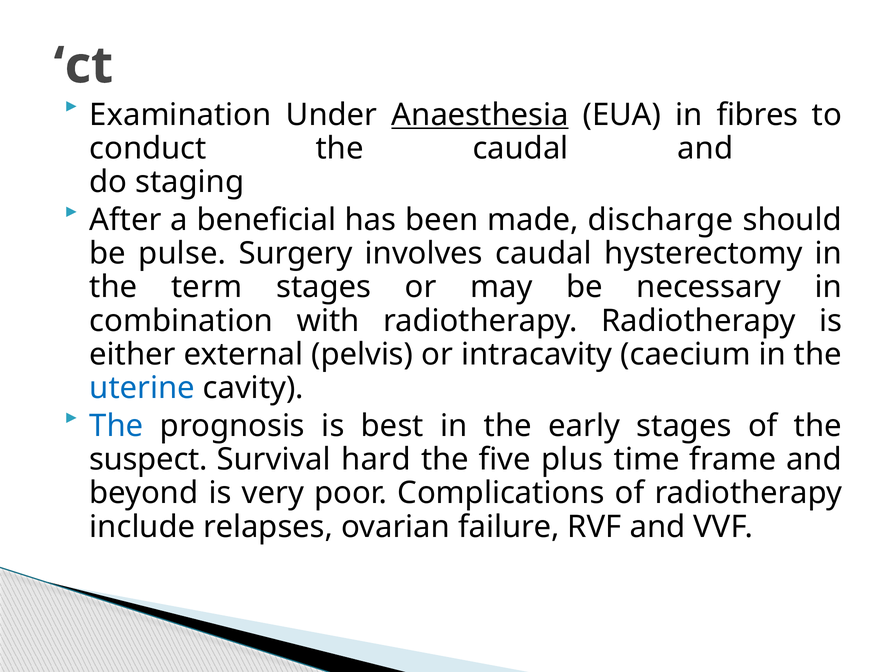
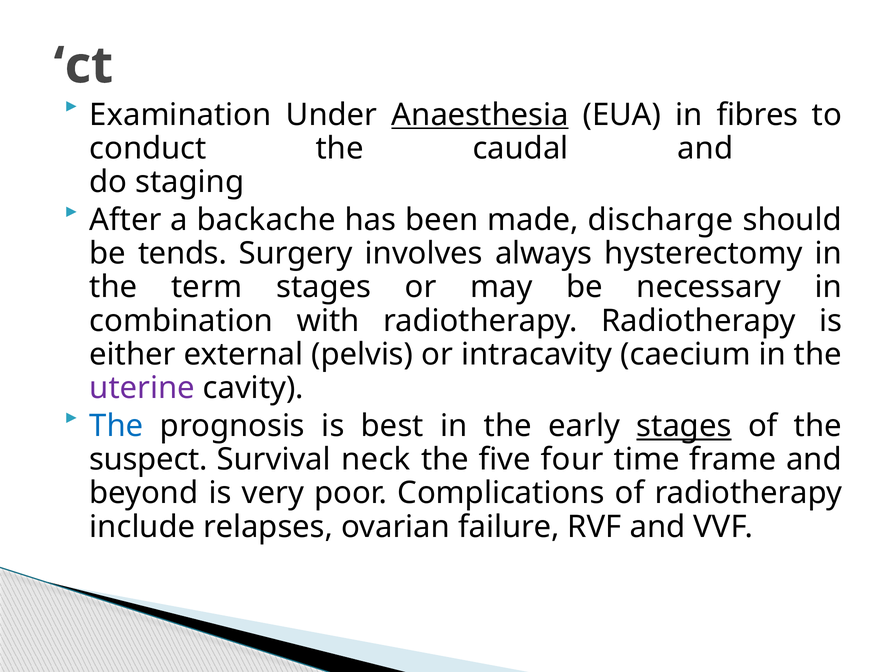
beneficial: beneficial -> backache (266, 220)
pulse: pulse -> tends (182, 254)
involves caudal: caudal -> always (544, 254)
uterine colour: blue -> purple (142, 388)
stages underline: none -> present (684, 426)
hard: hard -> neck (376, 460)
plus: plus -> four (572, 460)
